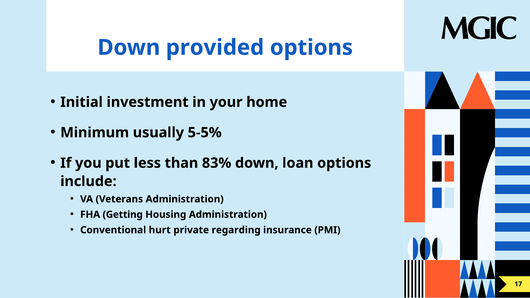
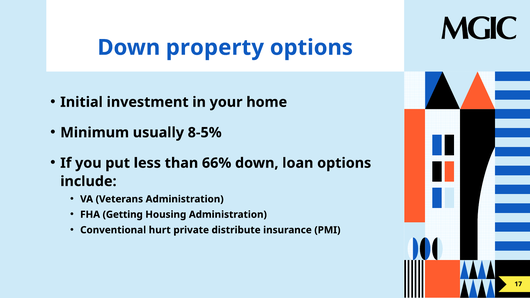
provided: provided -> property (215, 48)
5-5%: 5-5% -> 8-5% (205, 133)
83%: 83% -> 66% (217, 163)
regarding: regarding -> distribute (236, 230)
